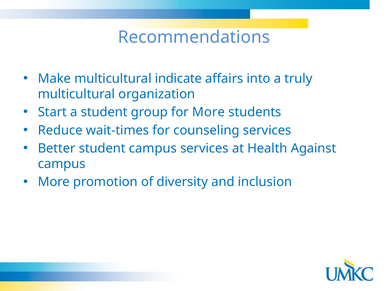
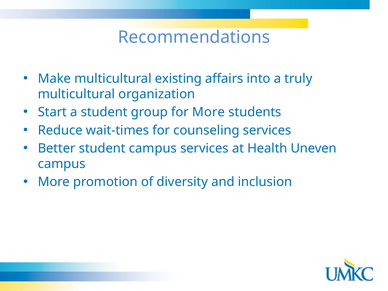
indicate: indicate -> existing (178, 79)
Against: Against -> Uneven (314, 148)
